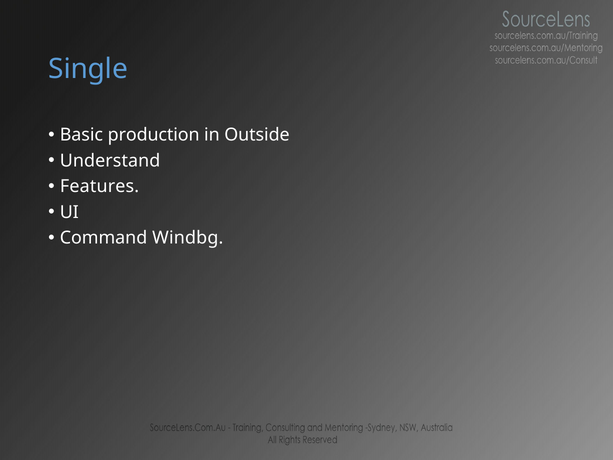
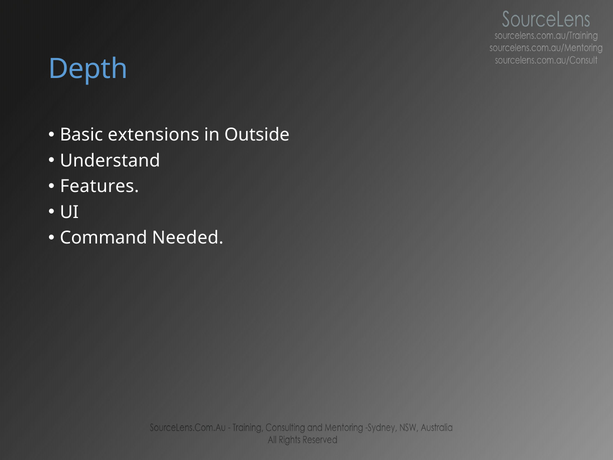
Single: Single -> Depth (88, 69)
production: production -> extensions (154, 135)
Windbg: Windbg -> Needed (188, 238)
